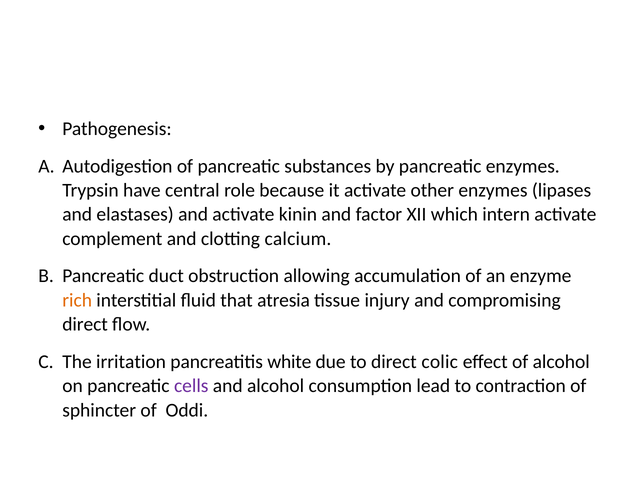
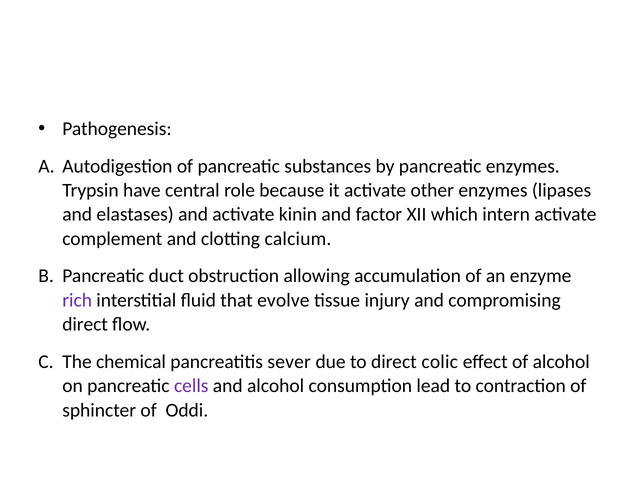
rich colour: orange -> purple (77, 300)
atresia: atresia -> evolve (283, 300)
irritation: irritation -> chemical (131, 362)
white: white -> sever (289, 362)
